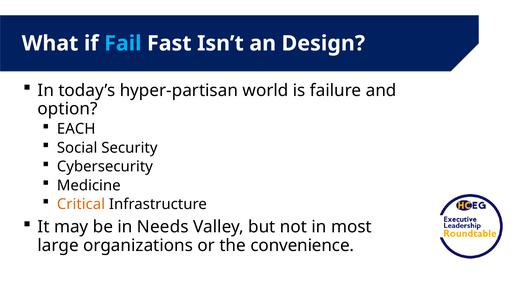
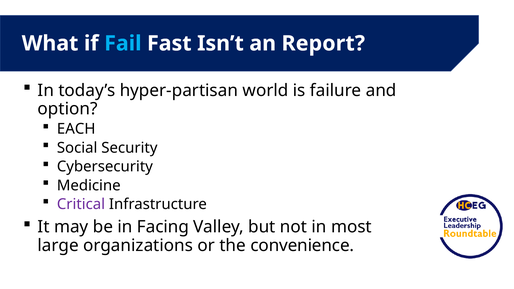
Design: Design -> Report (323, 43)
Critical colour: orange -> purple (81, 204)
Needs: Needs -> Facing (163, 227)
